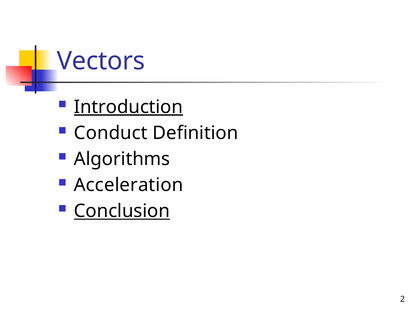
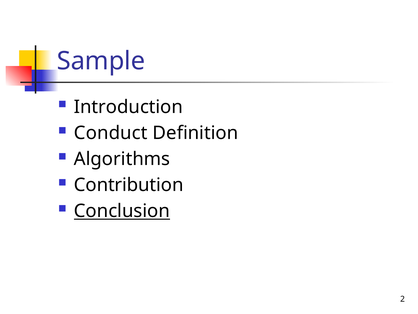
Vectors: Vectors -> Sample (101, 61)
Introduction underline: present -> none (128, 107)
Acceleration: Acceleration -> Contribution (129, 185)
